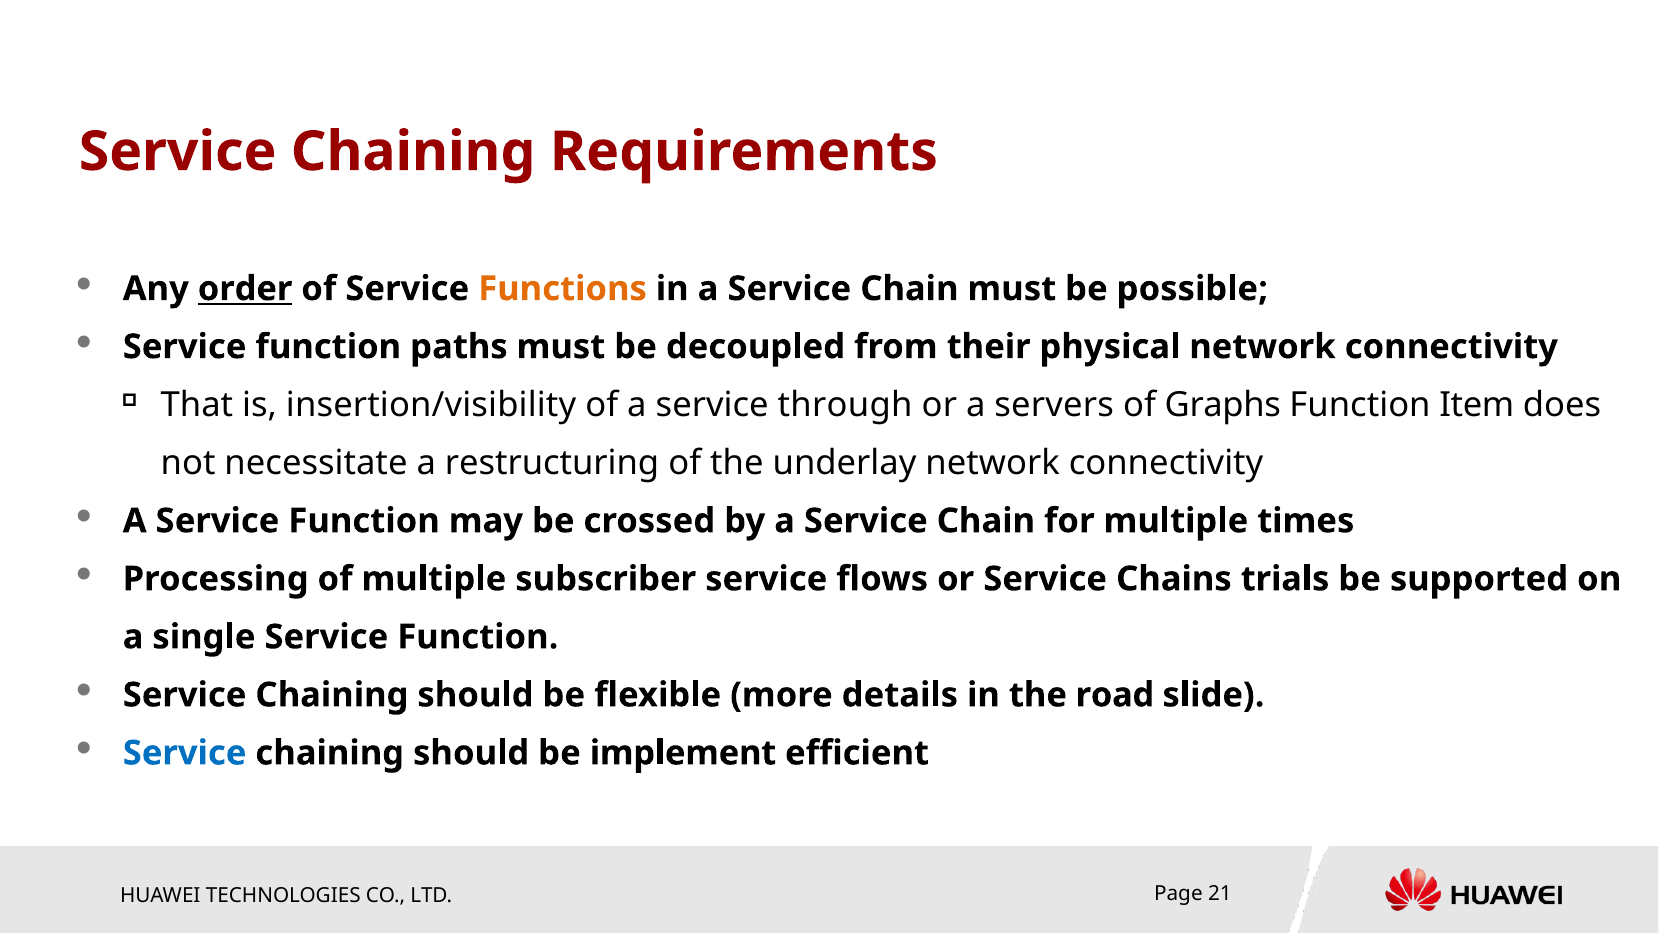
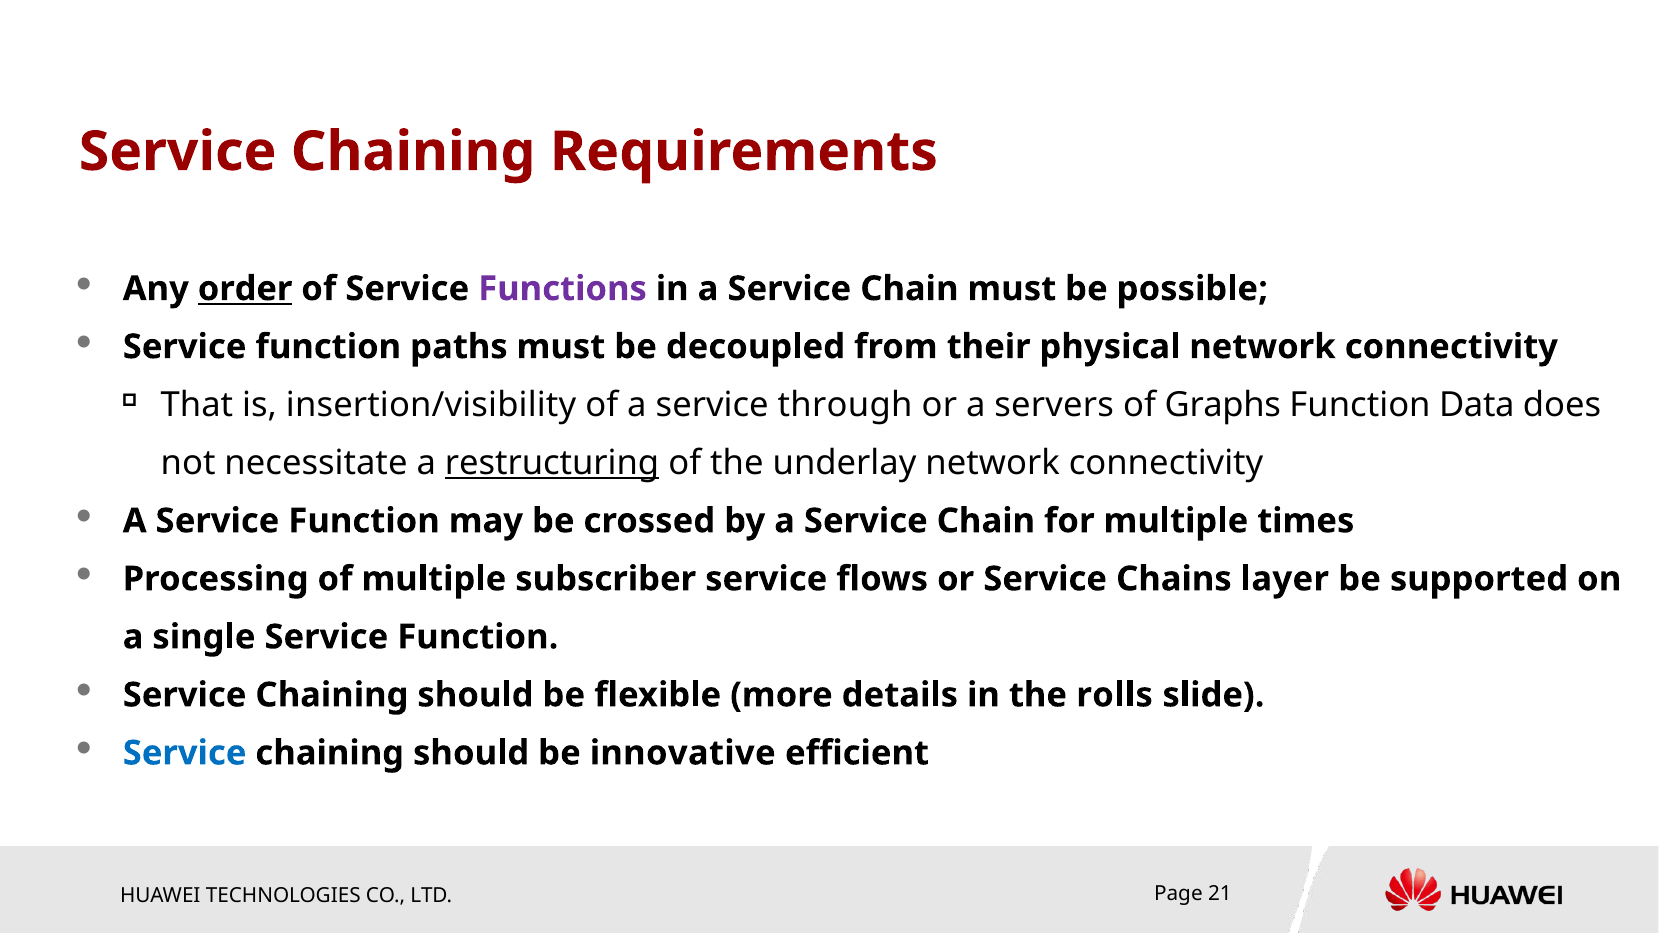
Functions colour: orange -> purple (563, 289)
Item: Item -> Data (1477, 405)
restructuring underline: none -> present (552, 463)
trials: trials -> layer (1285, 579)
road: road -> rolls (1115, 695)
implement: implement -> innovative (683, 753)
